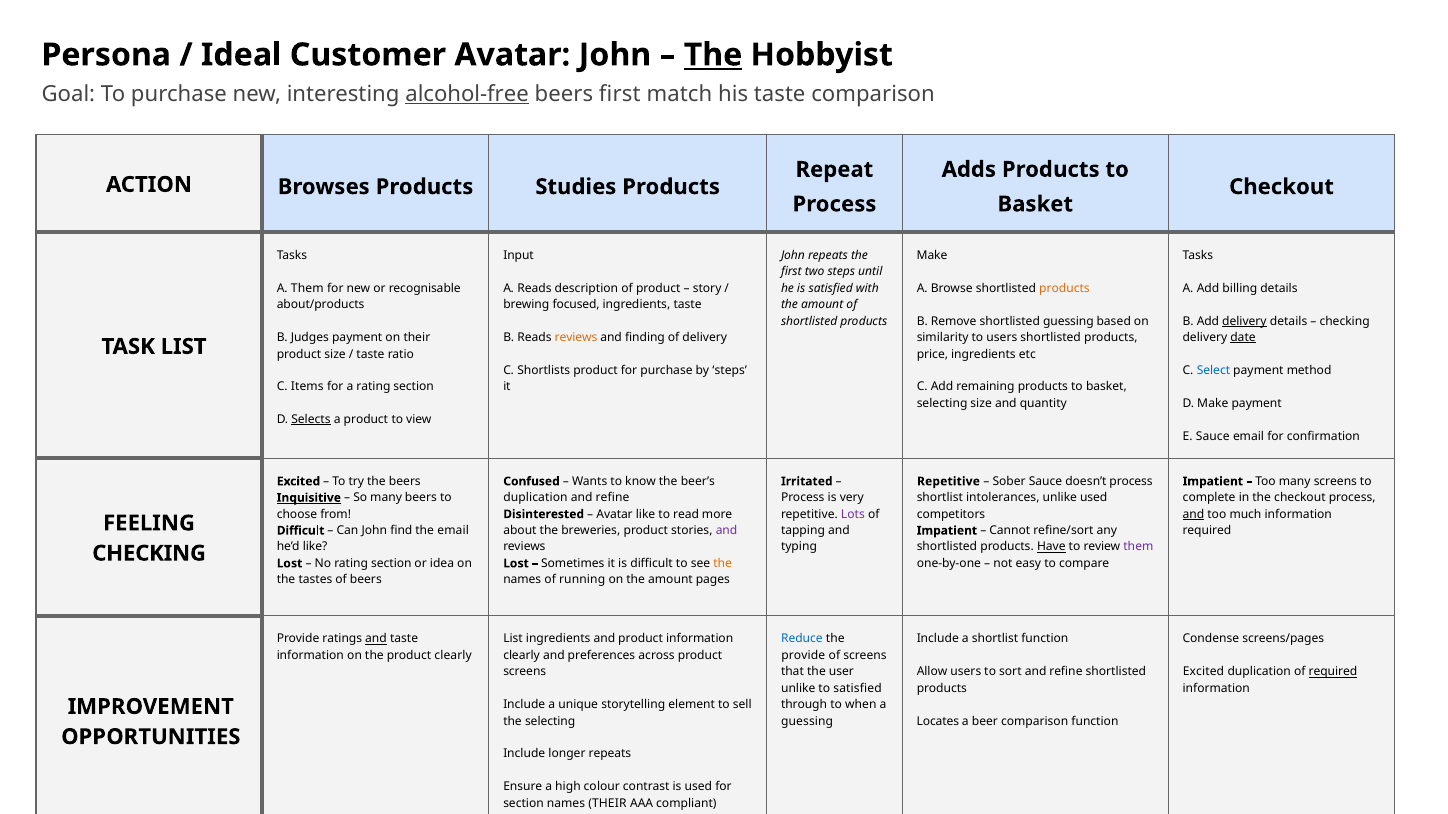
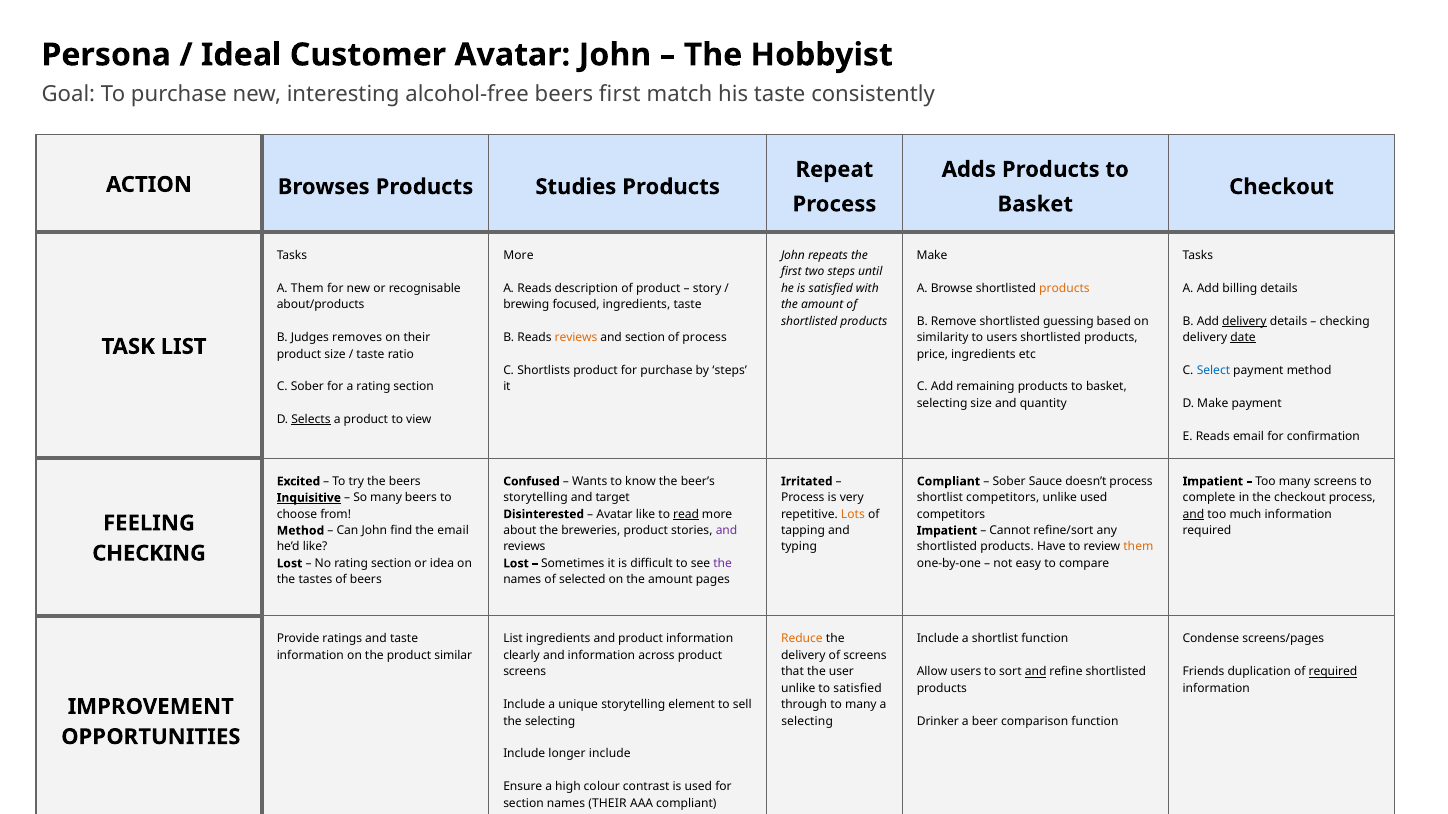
The underline: present -> none (713, 55)
alcohol-free underline: present -> none (467, 94)
taste comparison: comparison -> consistently (873, 94)
Input: Input -> More (518, 256)
Judges payment: payment -> removes (357, 338)
and finding: finding -> section (645, 338)
of delivery: delivery -> process (705, 338)
C Items: Items -> Sober (307, 387)
E Sauce: Sauce -> Reads (1213, 436)
Repetitive: Repetitive -> Compliant (948, 482)
duplication: duplication -> storytelling (535, 498)
refine: refine -> target (613, 498)
shortlist intolerances: intolerances -> competitors (1003, 498)
Lots colour: purple -> orange (853, 514)
read underline: none -> present (686, 514)
Difficult: Difficult -> Method (300, 531)
Have underline: present -> none (1051, 547)
them colour: purple -> orange (1138, 547)
the colour: orange -> purple (723, 564)
running: running -> selected (582, 580)
and underline: present -> none (376, 639)
Reduce colour: blue -> orange (802, 639)
product clearly: clearly -> similar (453, 656)
and preferences: preferences -> information (601, 656)
provide: provide -> delivery (803, 656)
and underline: none -> present (1036, 672)
Excited: Excited -> Friends (1204, 672)
to when: when -> many (861, 705)
guessing: guessing -> selecting (807, 721)
Locates: Locates -> Drinker (938, 721)
longer repeats: repeats -> include (610, 754)
